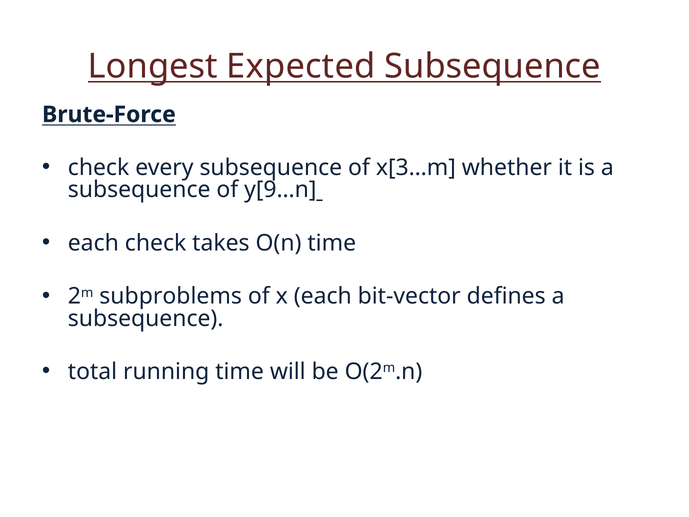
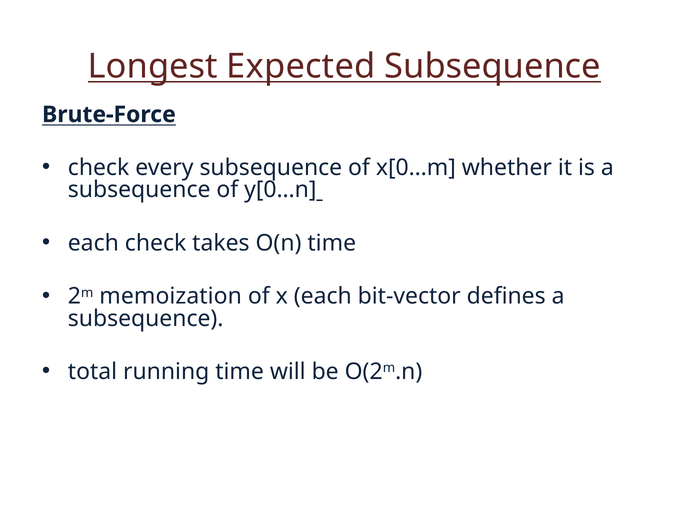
x[3…m: x[3…m -> x[0…m (416, 168)
y[9…n: y[9…n -> y[0…n (280, 190)
subproblems: subproblems -> memoization (171, 296)
